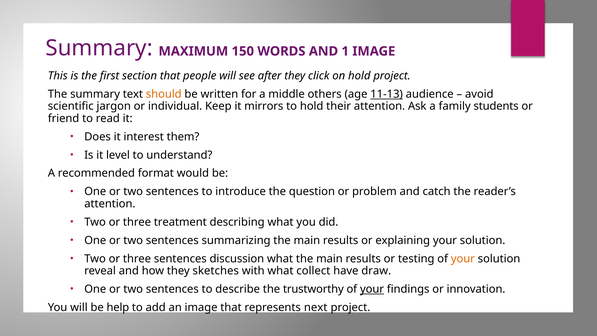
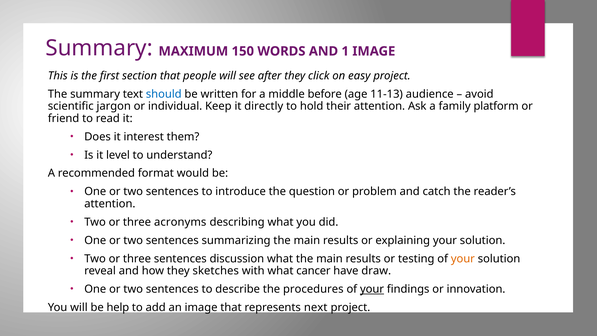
on hold: hold -> easy (359, 76)
should colour: orange -> blue (164, 94)
others: others -> before (325, 94)
11-13 underline: present -> none (387, 94)
mirrors: mirrors -> directly (264, 106)
students: students -> platform (496, 106)
treatment: treatment -> acronyms (180, 222)
collect: collect -> cancer (313, 271)
trustworthy: trustworthy -> procedures (313, 289)
